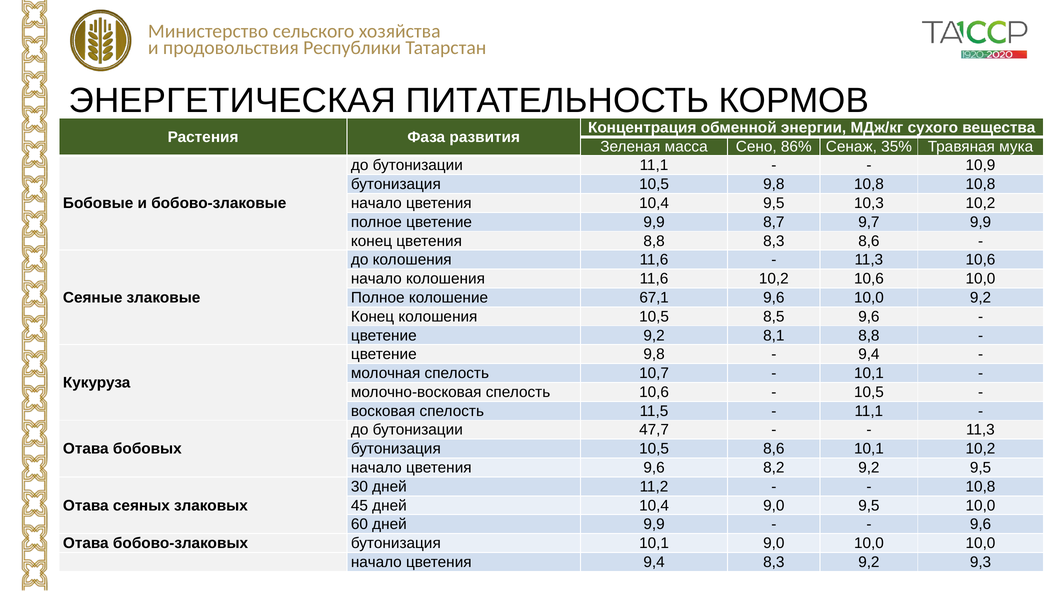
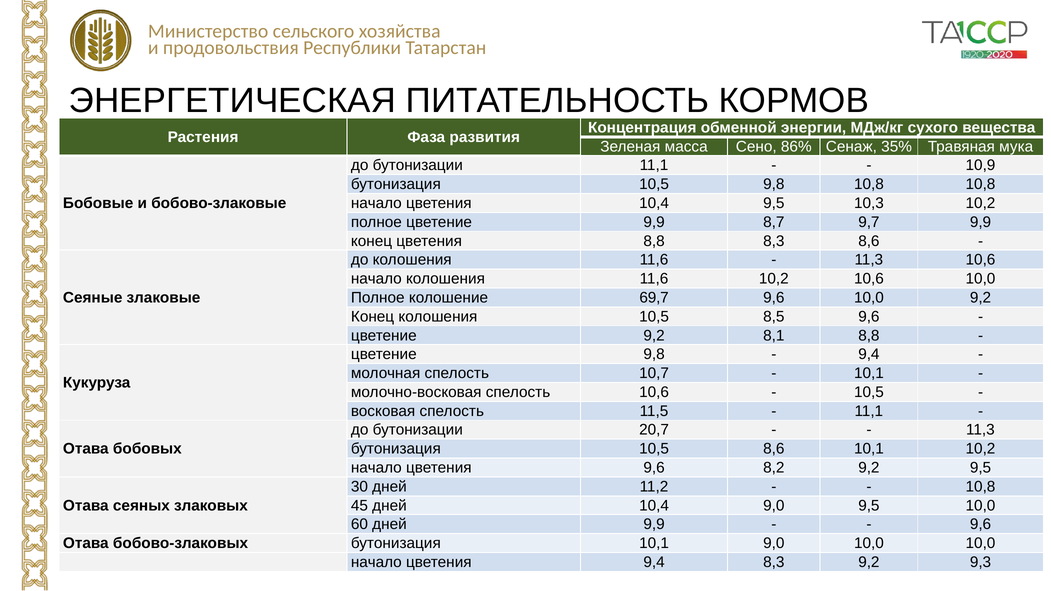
67,1: 67,1 -> 69,7 (654, 298)
47,7: 47,7 -> 20,7 (654, 430)
